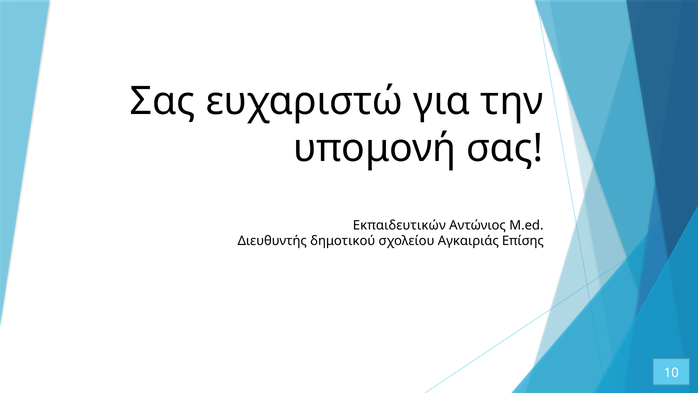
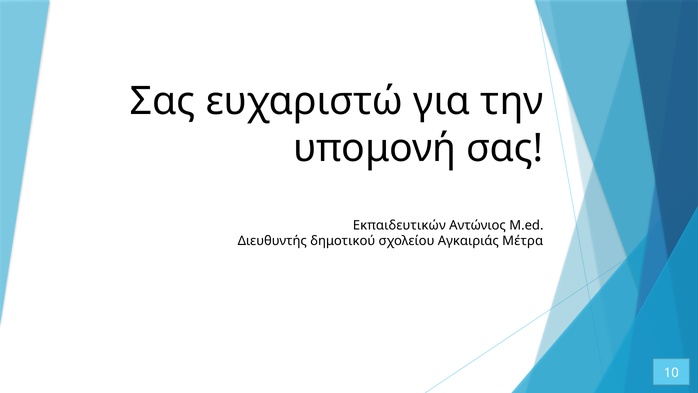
Επίσης: Επίσης -> Μέτρα (523, 241)
